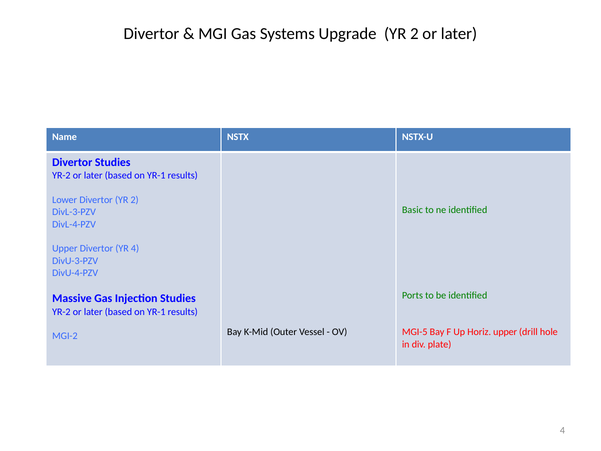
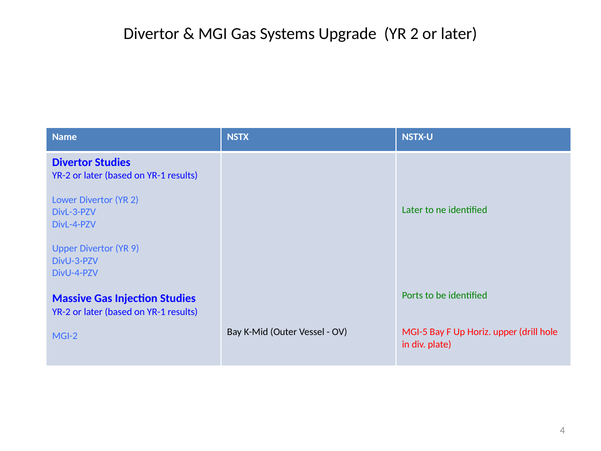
Basic: Basic -> Later (412, 210)
YR 4: 4 -> 9 (135, 249)
